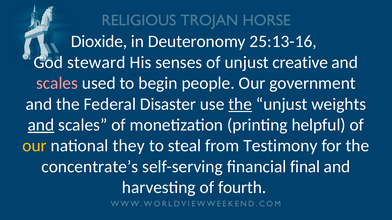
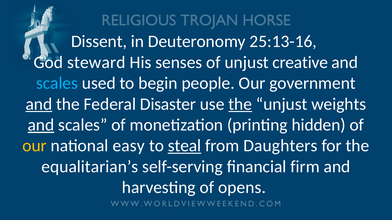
Dioxide: Dioxide -> Dissent (99, 42)
scales colour: pink -> light blue (57, 83)
and underline: none -> present (39, 104)
helpful: helpful -> hidden (319, 125)
they: they -> easy (129, 146)
steal underline: none -> present (185, 146)
Testimony: Testimony -> Daughters (280, 146)
concentrate’s: concentrate’s -> equalitarian’s (90, 167)
final: final -> firm (305, 167)
fourth: fourth -> opens (242, 188)
